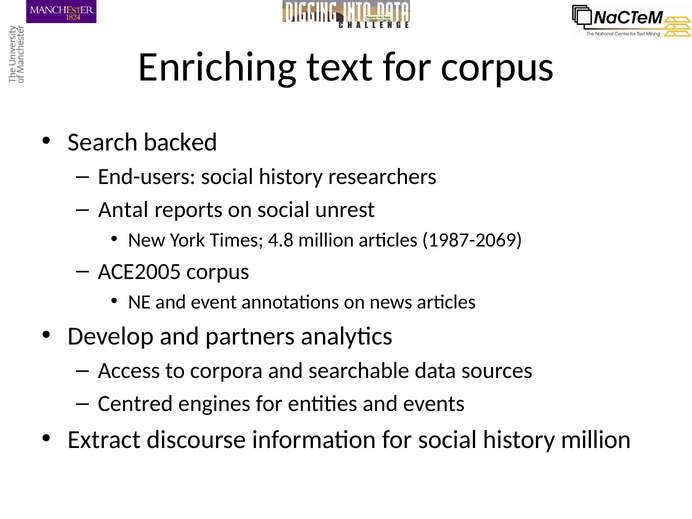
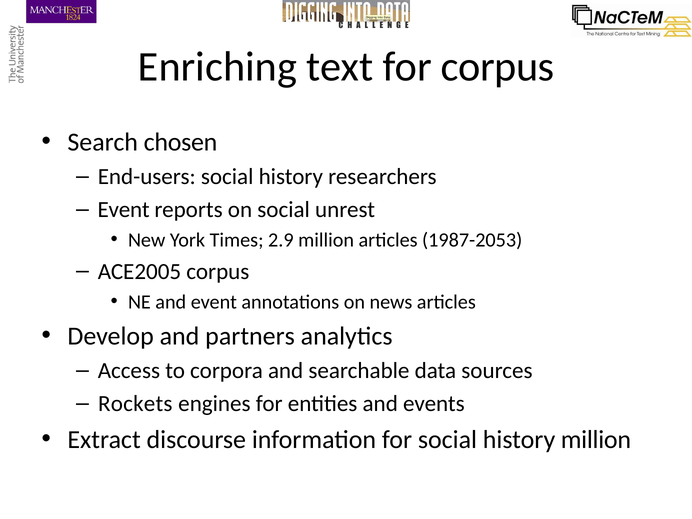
backed: backed -> chosen (181, 142)
Antal: Antal -> Event (124, 210)
4.8: 4.8 -> 2.9 (281, 240)
1987-2069: 1987-2069 -> 1987-2053 (472, 240)
Centred: Centred -> Rockets (135, 404)
